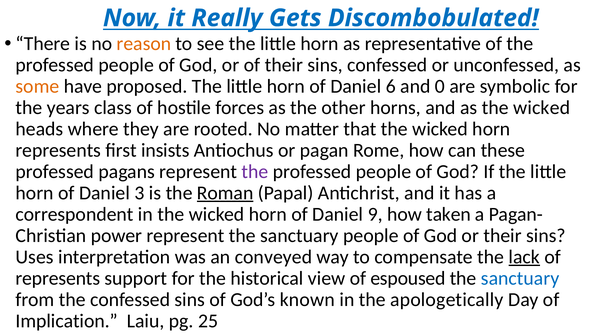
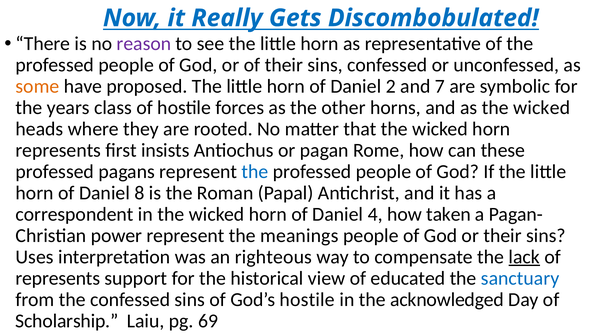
reason colour: orange -> purple (144, 44)
6: 6 -> 2 (391, 86)
0: 0 -> 7 (440, 86)
the colour: purple -> blue (255, 172)
3: 3 -> 8 (139, 193)
Roman underline: present -> none (225, 193)
9: 9 -> 4 (375, 215)
represent the sanctuary: sanctuary -> meanings (299, 236)
conveyed: conveyed -> righteous (273, 257)
espoused: espoused -> educated (408, 279)
God’s known: known -> hostile (307, 300)
apologetically: apologetically -> acknowledged (447, 300)
Implication: Implication -> Scholarship (67, 321)
25: 25 -> 69 (208, 321)
